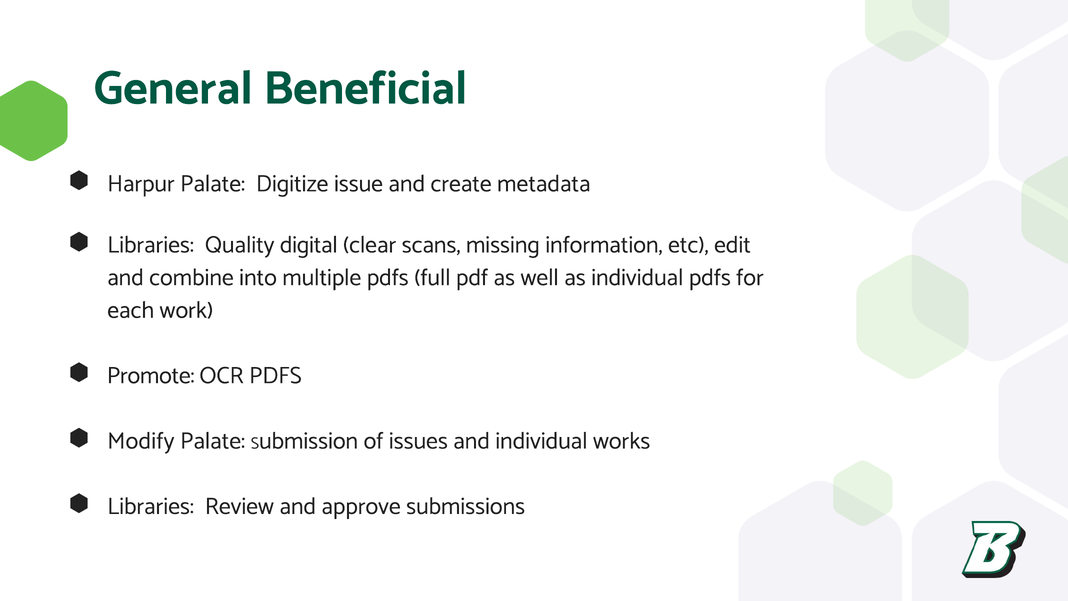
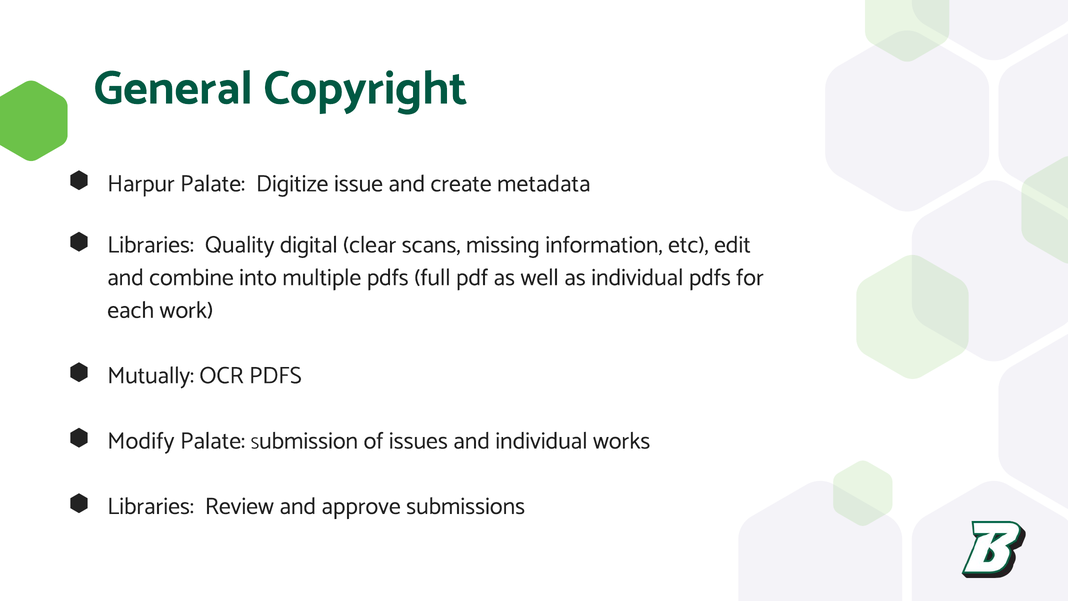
Beneficial: Beneficial -> Copyright (365, 88)
Promote: Promote -> Mutually (151, 375)
